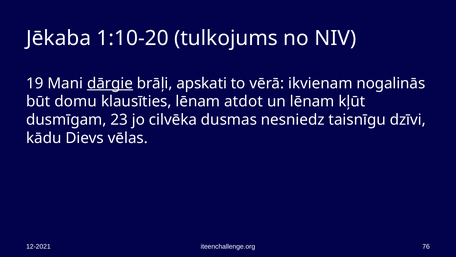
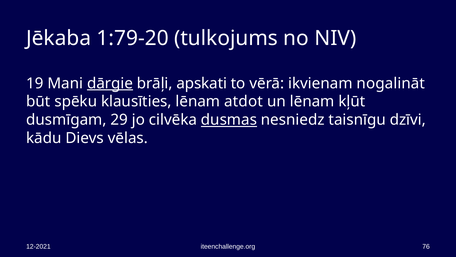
1:10-20: 1:10-20 -> 1:79-20 (133, 38)
nogalinās: nogalinās -> nogalināt (391, 83)
domu: domu -> spēku (76, 101)
23: 23 -> 29 (119, 120)
dusmas underline: none -> present (229, 120)
